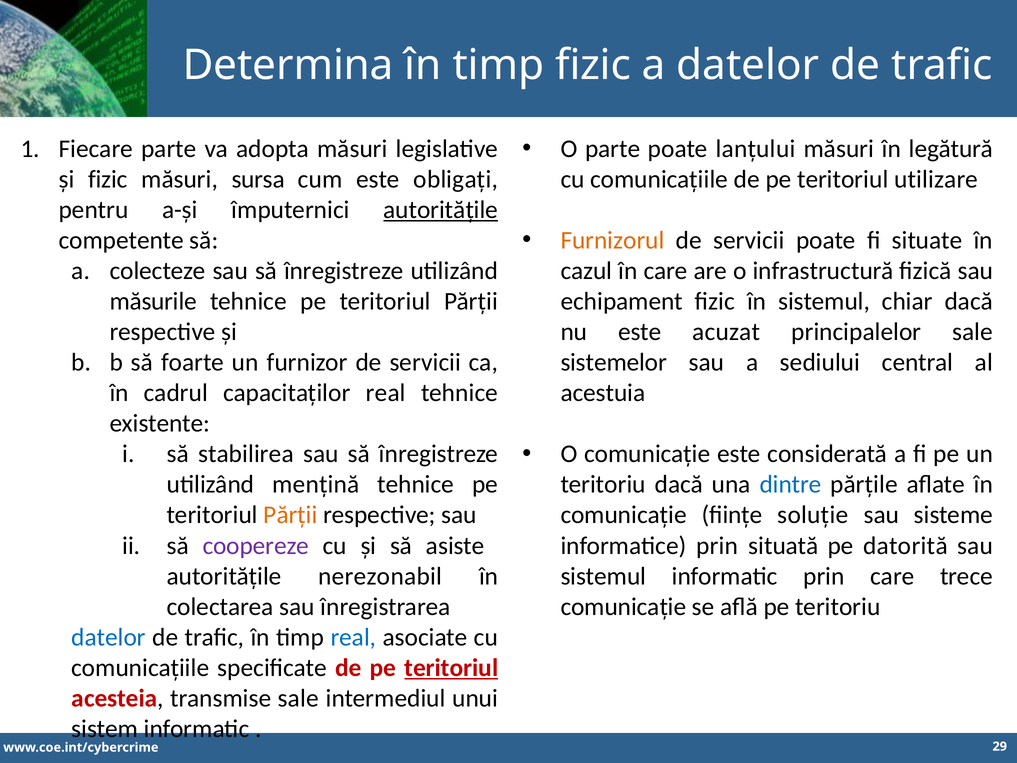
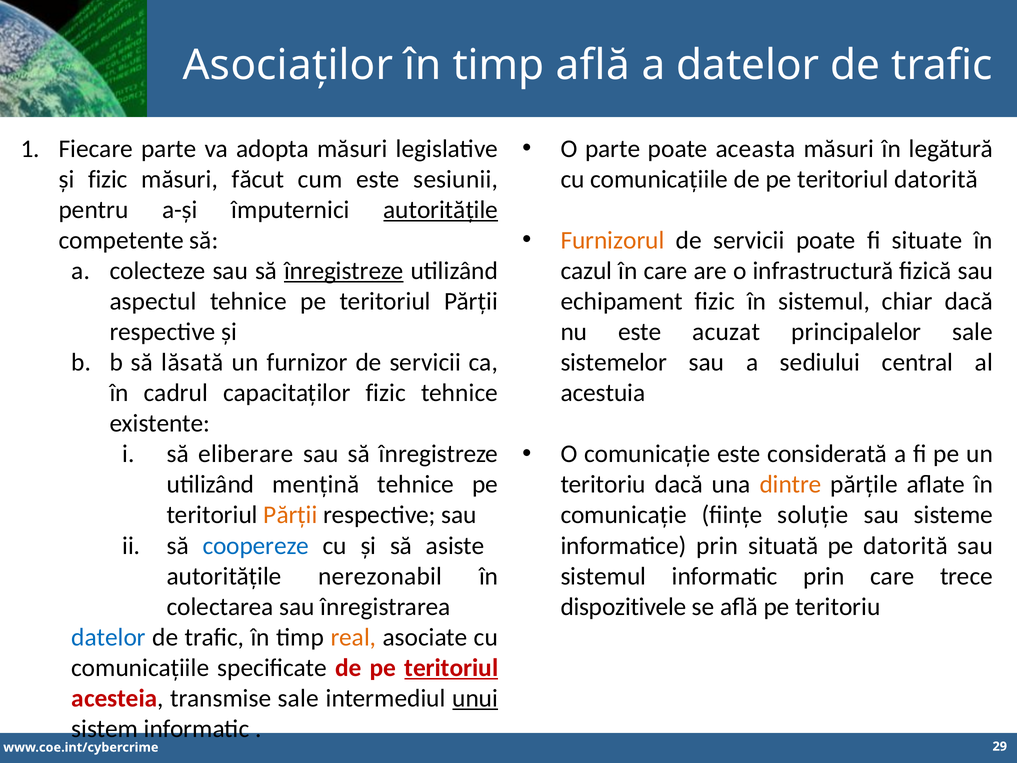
Determina: Determina -> Asociaților (288, 65)
timp fizic: fizic -> află (593, 65)
lanțului: lanțului -> aceasta (755, 149)
sursa: sursa -> făcut (258, 179)
obligați: obligați -> sesiunii (456, 179)
teritoriul utilizare: utilizare -> datorită (936, 179)
înregistreze underline: none -> present (344, 271)
măsurile: măsurile -> aspectul (153, 301)
foarte: foarte -> lăsată (192, 362)
capacitaților real: real -> fizic (386, 393)
stabilirea: stabilirea -> eliberare (246, 454)
dintre colour: blue -> orange (791, 484)
coopereze colour: purple -> blue (256, 545)
comunicație: comunicație -> dispozitivele (623, 606)
real colour: blue -> orange (353, 637)
unui underline: none -> present (475, 698)
